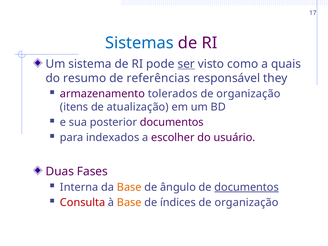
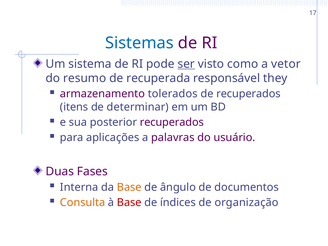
quais: quais -> vetor (286, 64)
referências: referências -> recuperada (158, 78)
organização: organização -> recuperados (248, 94)
atualização: atualização -> determinar (138, 107)
posterior documentos: documentos -> recuperados (172, 122)
indexados: indexados -> aplicações (113, 138)
escolher: escolher -> palavras (173, 138)
documentos underline: present -> none (247, 187)
Consulta colour: red -> orange (83, 202)
Base colour: orange -> red (129, 202)
